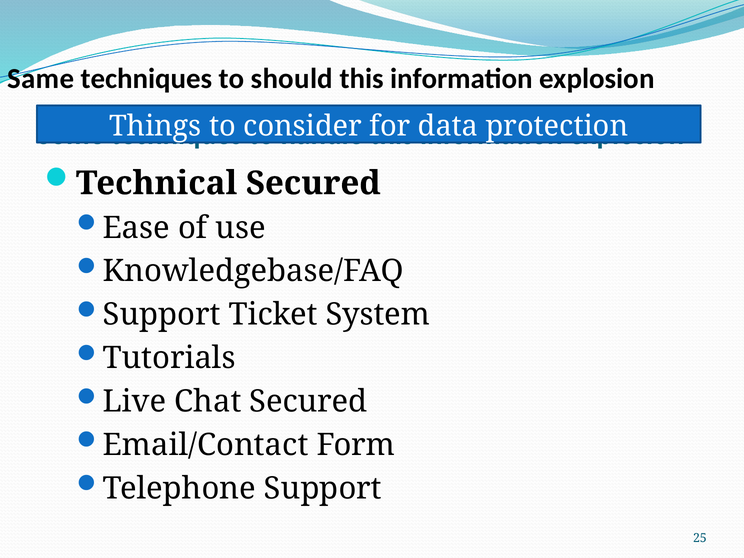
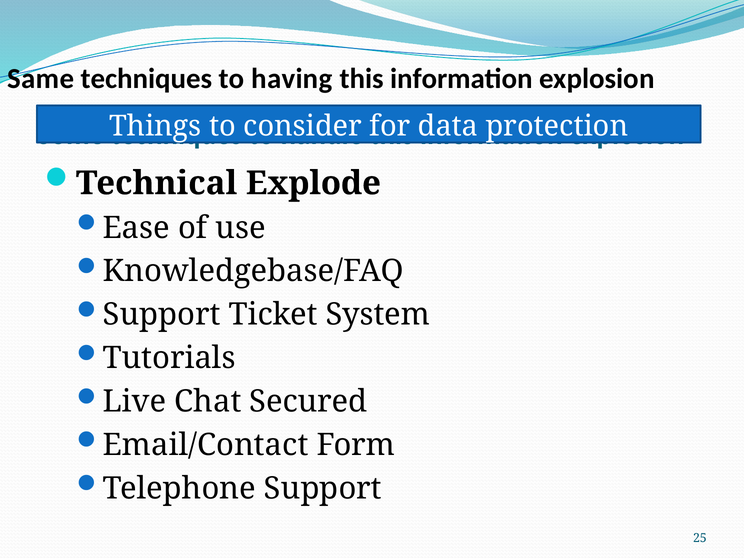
should: should -> having (292, 79)
Technical Secured: Secured -> Explode (313, 183)
